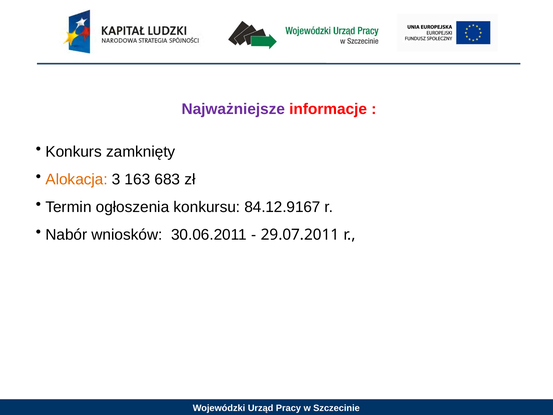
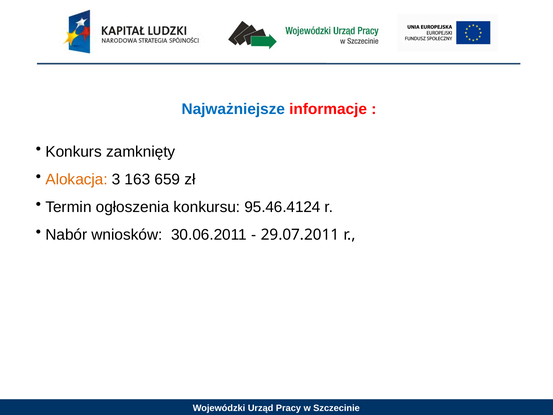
Najważniejsze colour: purple -> blue (233, 109)
683: 683 -> 659 (167, 179)
84.12.9167: 84.12.9167 -> 95.46.4124 (282, 207)
